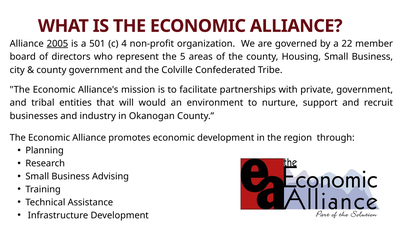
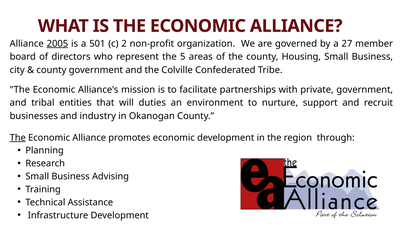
4: 4 -> 2 (124, 44)
22: 22 -> 27 (347, 44)
would: would -> duties (152, 103)
The underline: none -> present (18, 137)
